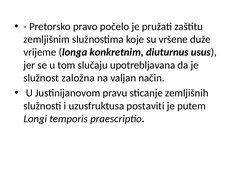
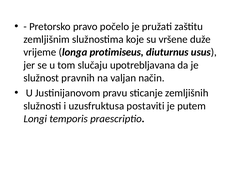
konkretnim: konkretnim -> protimiseus (117, 52)
založna: založna -> pravnih (78, 78)
